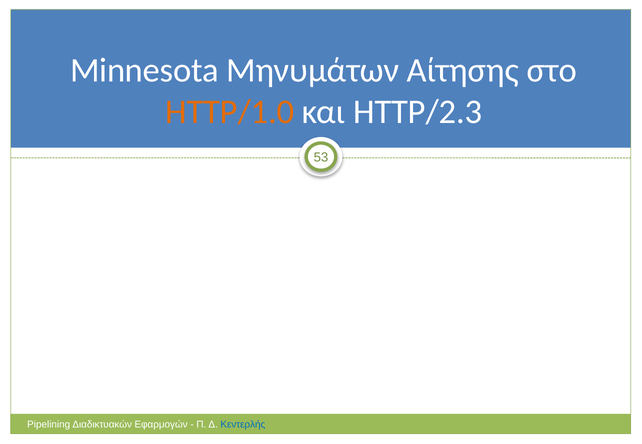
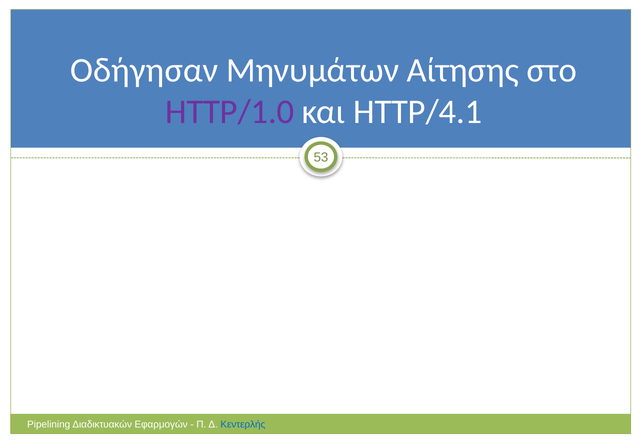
Minnesota: Minnesota -> Οδήγησαν (144, 71)
HTTP/1.0 colour: orange -> purple (230, 112)
HTTP/2.3: HTTP/2.3 -> HTTP/4.1 (418, 112)
